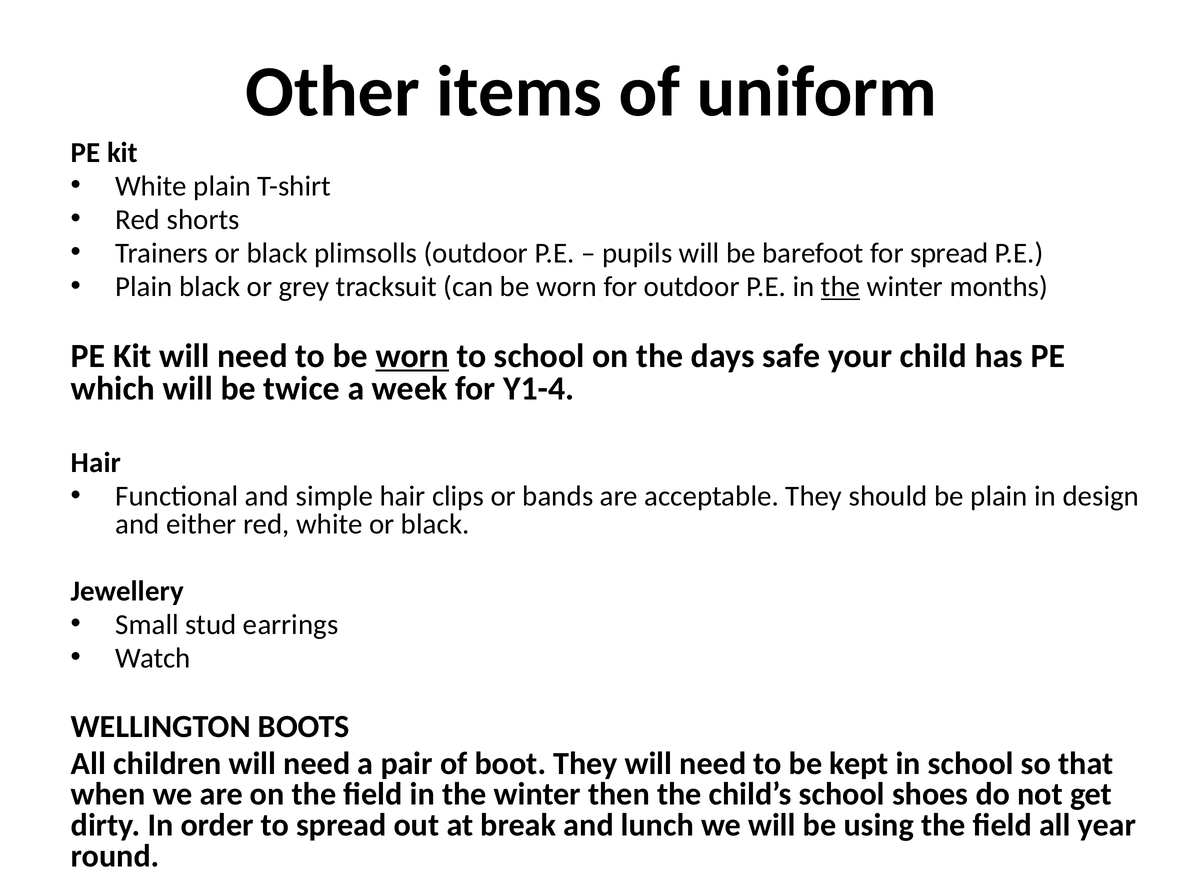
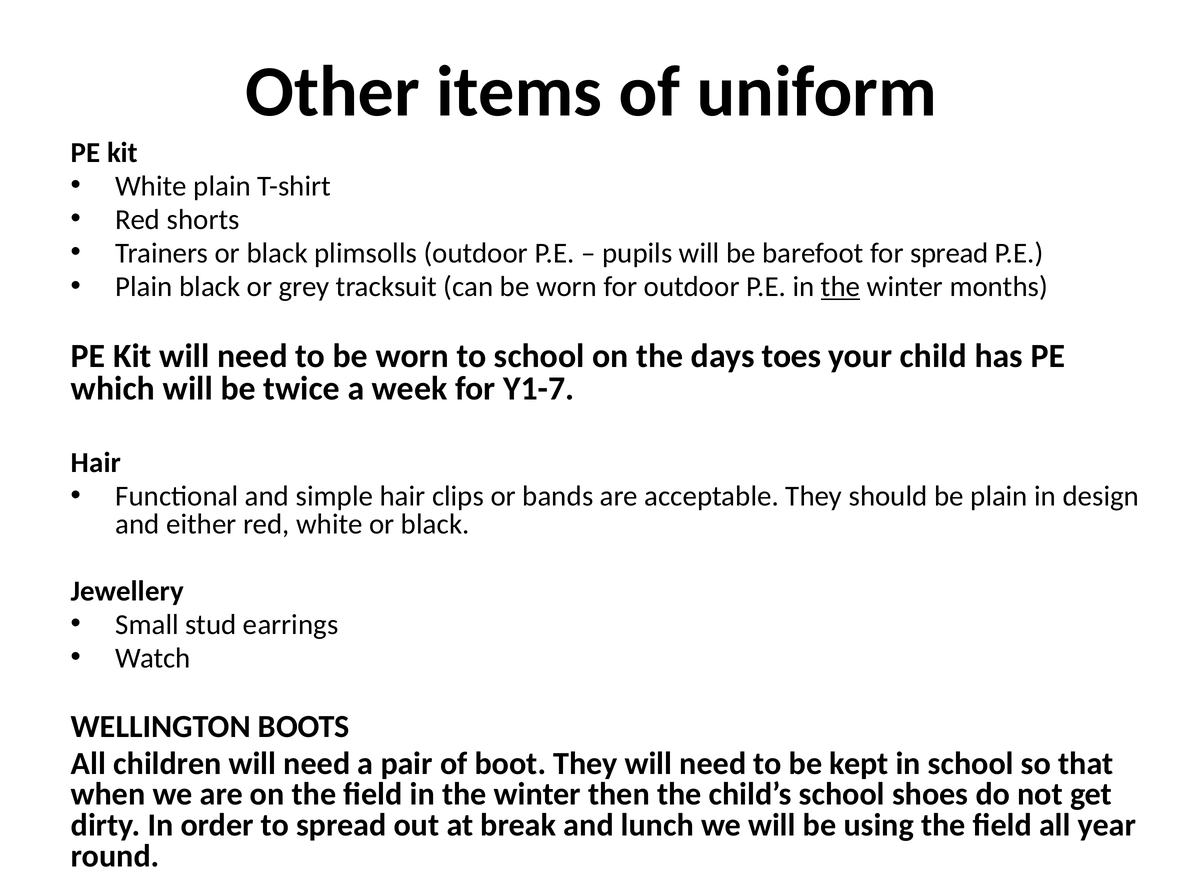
worn underline: present -> none (412, 356)
safe: safe -> toes (791, 356)
Y1-4: Y1-4 -> Y1-7 (539, 389)
